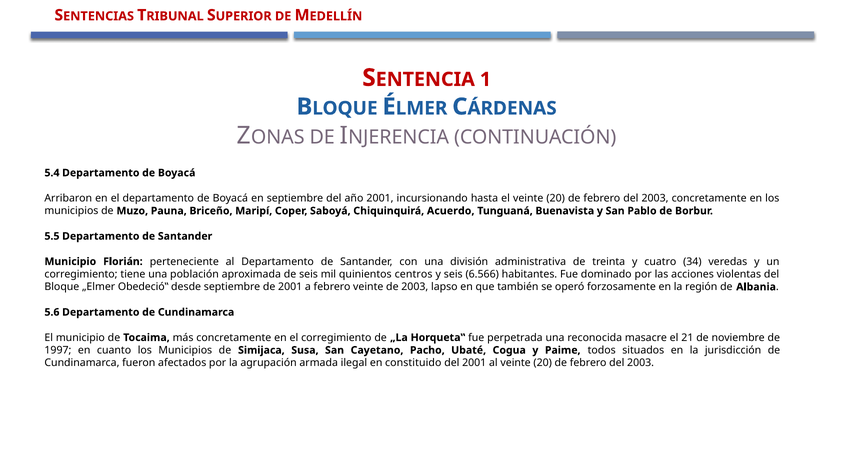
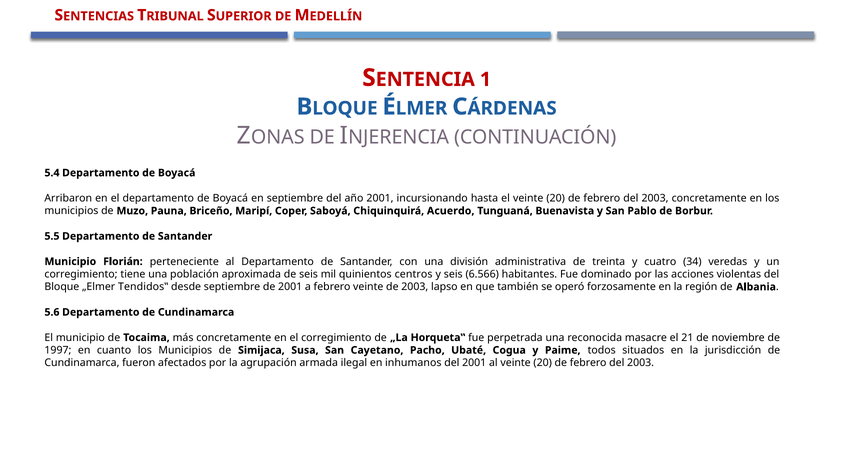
Obedeció‟: Obedeció‟ -> Tendidos‟ (143, 287)
constituido: constituido -> inhumanos (413, 363)
